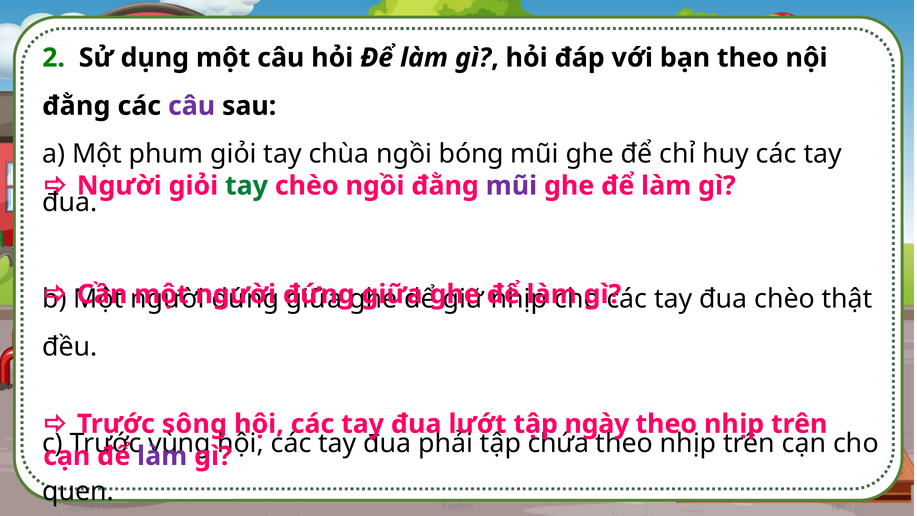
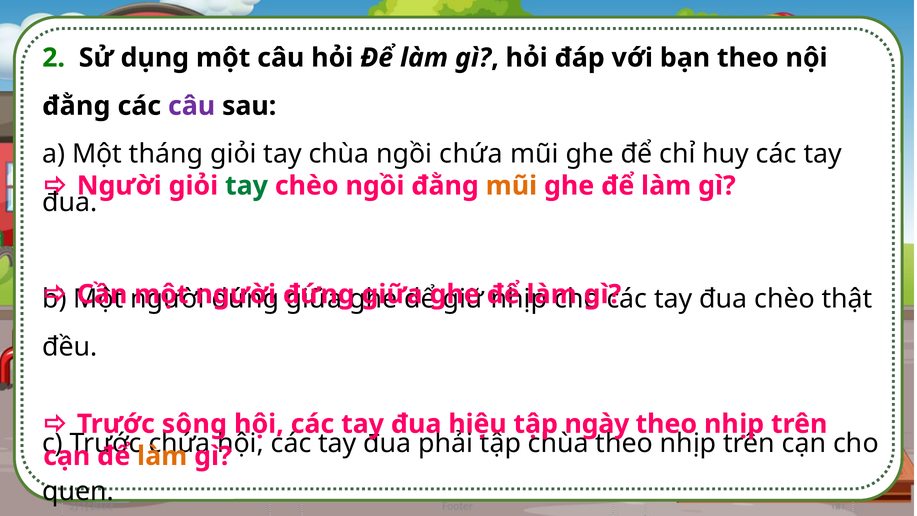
phum: phum -> tháng (166, 154)
ngồi bóng: bóng -> chứa (471, 154)
mũi colour: purple -> orange (511, 186)
lướt: lướt -> hiệu (478, 424)
vùng: vùng -> chứa (180, 443)
tập chứa: chứa -> chùa (558, 443)
làm colour: purple -> orange (162, 456)
